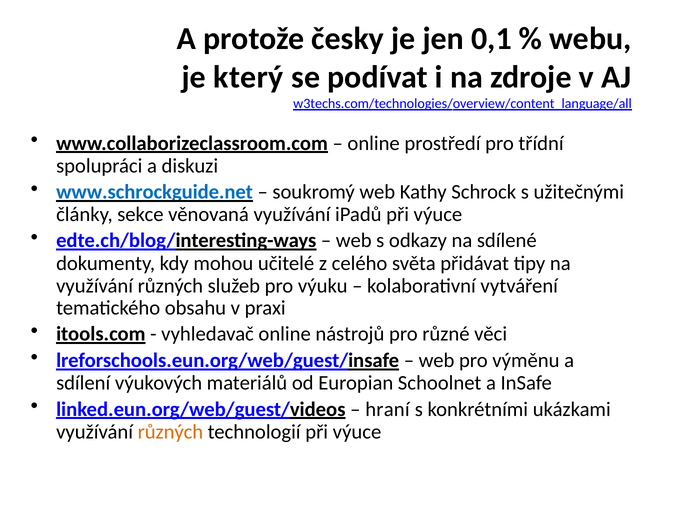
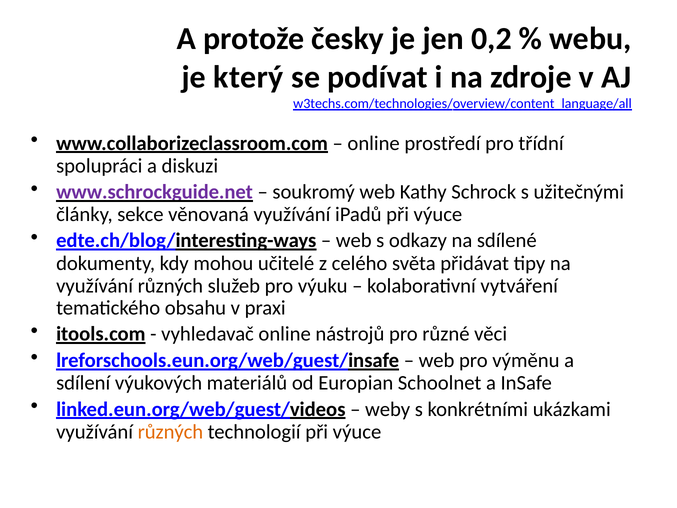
0,1: 0,1 -> 0,2 (491, 39)
www.schrockguide.net colour: blue -> purple (155, 192)
hraní: hraní -> weby (388, 409)
